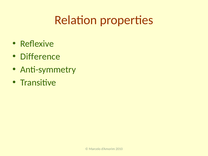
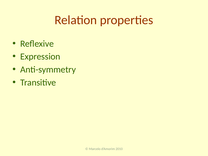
Difference: Difference -> Expression (40, 57)
